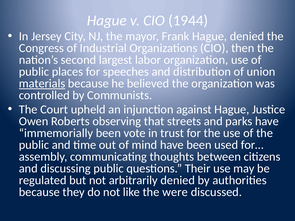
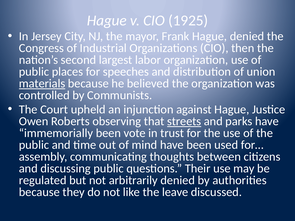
1944: 1944 -> 1925 (188, 20)
streets underline: none -> present (184, 121)
were: were -> leave (175, 192)
